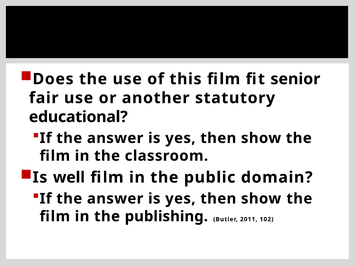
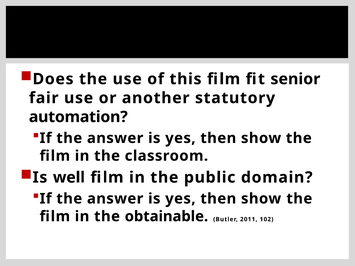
educational: educational -> automation (78, 117)
publishing: publishing -> obtainable (166, 217)
